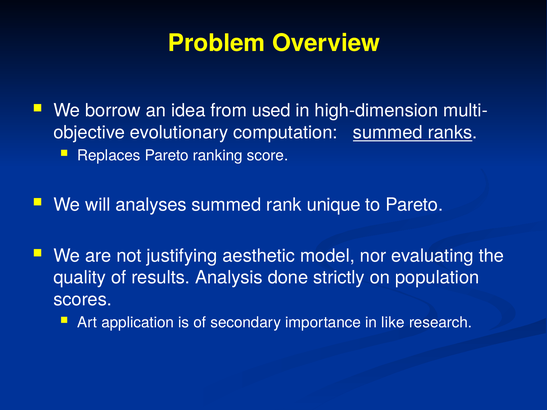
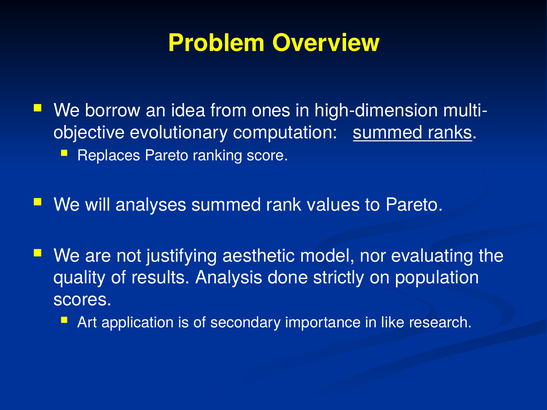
used: used -> ones (271, 111)
unique: unique -> values (333, 205)
